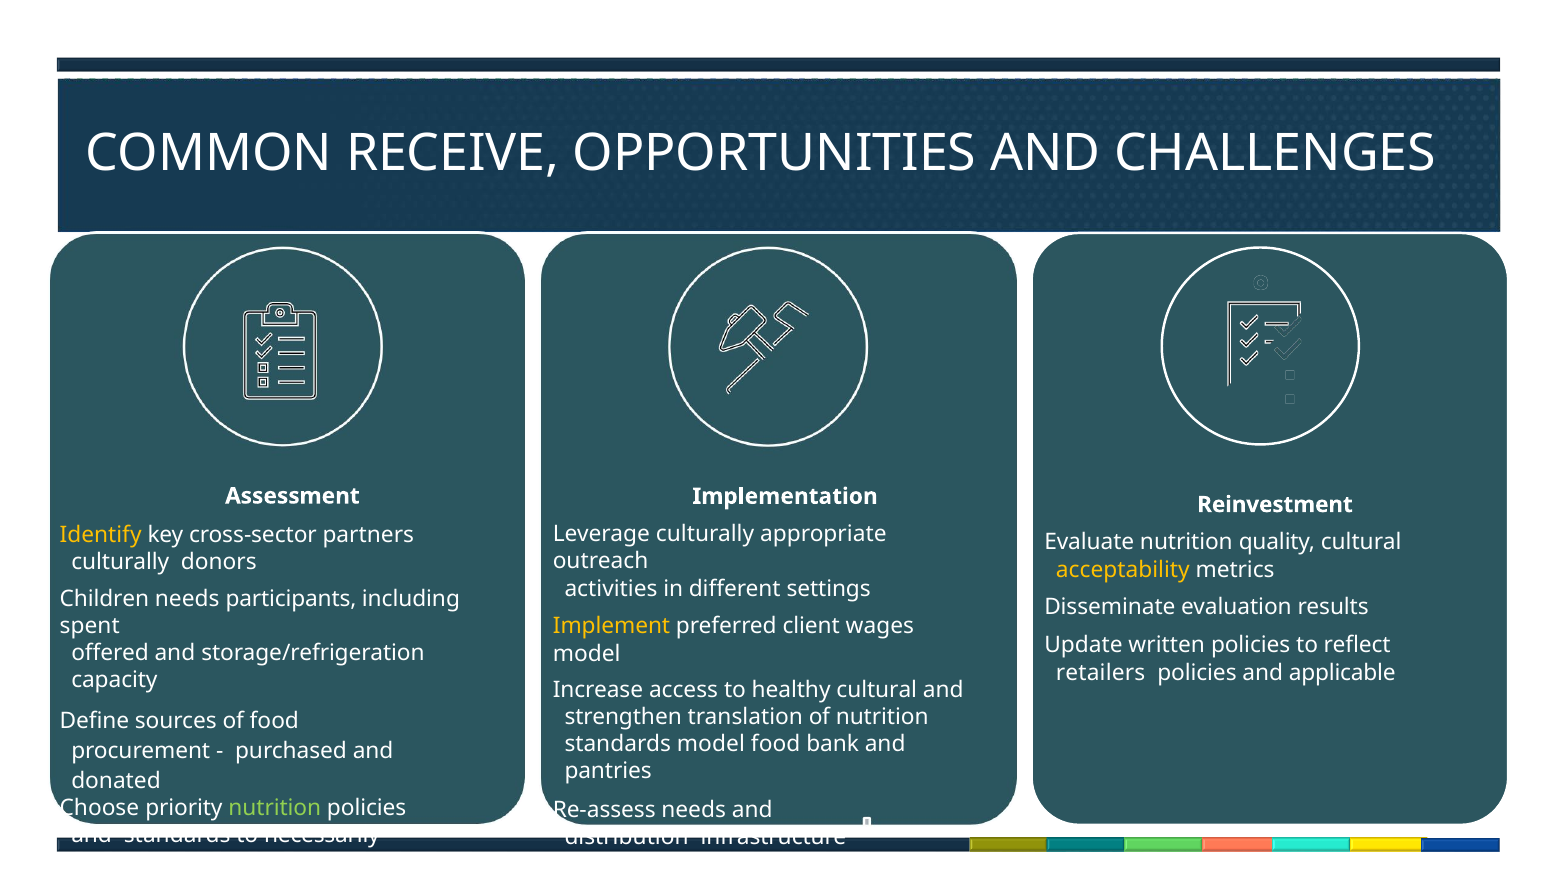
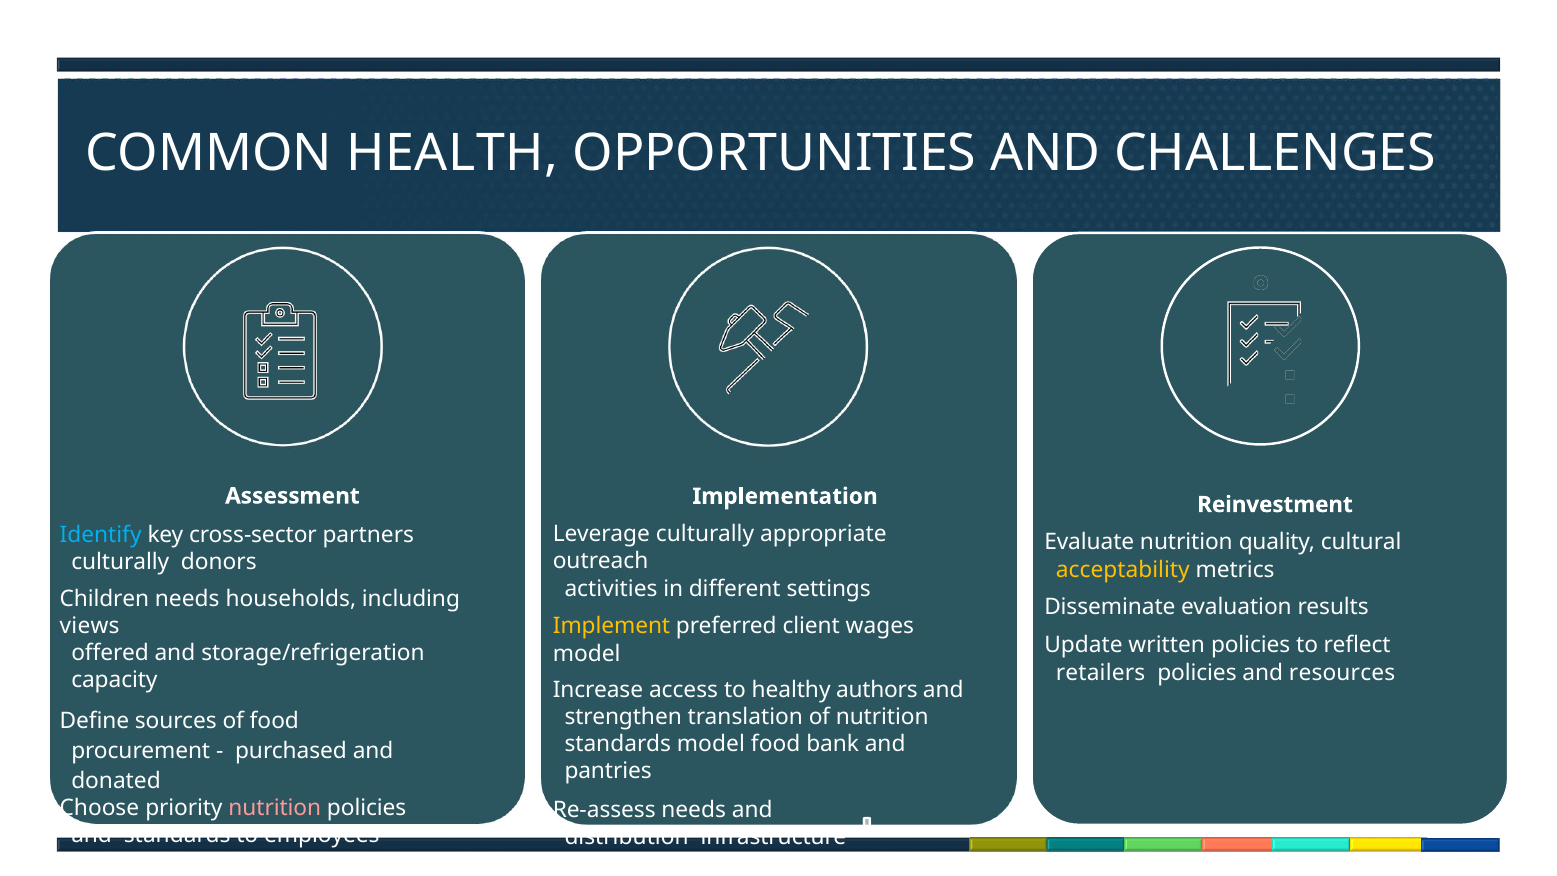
RECEIVE: RECEIVE -> HEALTH (452, 153)
Identify colour: yellow -> light blue (101, 535)
participants: participants -> households (291, 598)
spent: spent -> views (90, 626)
applicable: applicable -> resources (1342, 672)
healthy cultural: cultural -> authors (877, 690)
nutrition colour: light green -> pink (275, 808)
necessarily: necessarily -> employees (322, 835)
